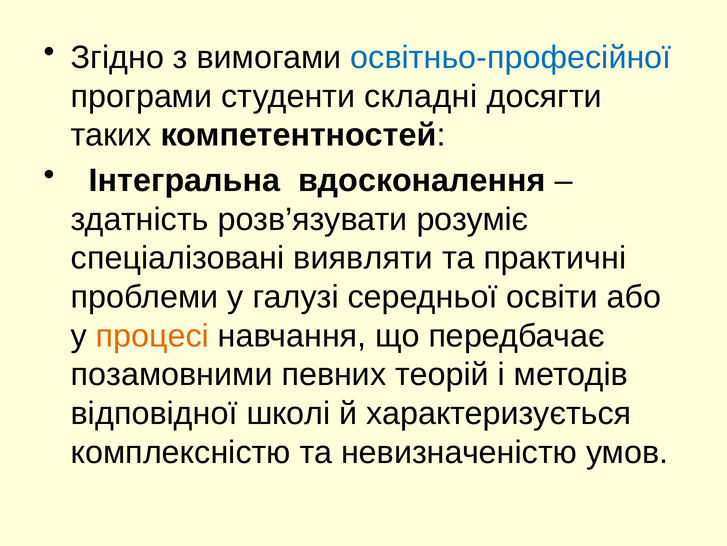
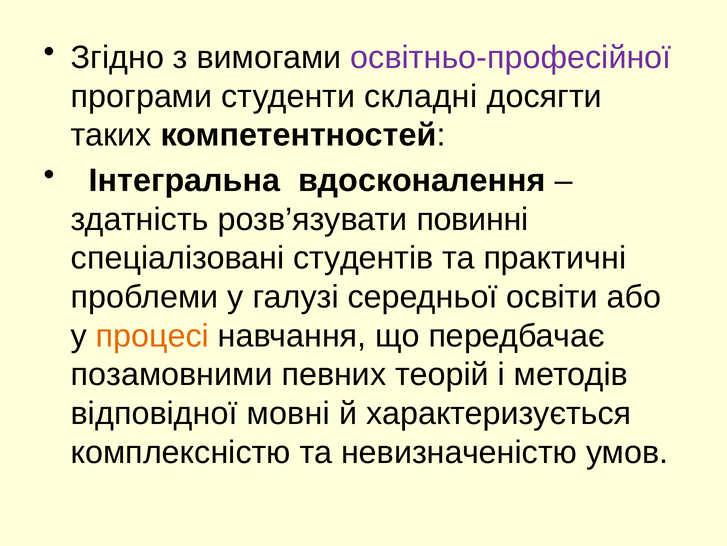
освітньо-професійної colour: blue -> purple (511, 57)
розуміє: розуміє -> повинні (472, 219)
виявляти: виявляти -> студентів (363, 258)
школі: школі -> мовні (288, 413)
